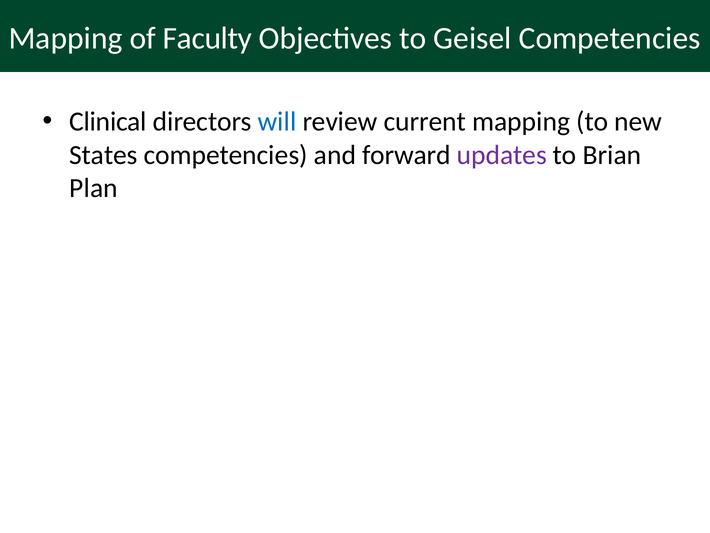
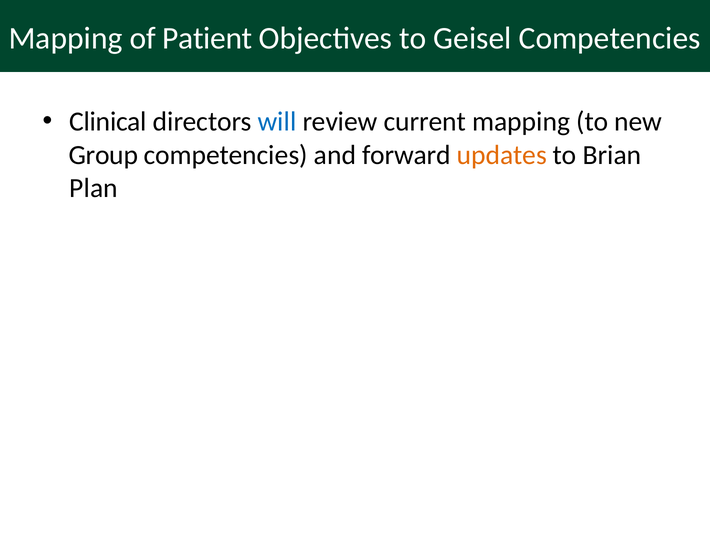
Faculty: Faculty -> Patient (207, 38)
States: States -> Group (103, 155)
updates colour: purple -> orange (502, 155)
